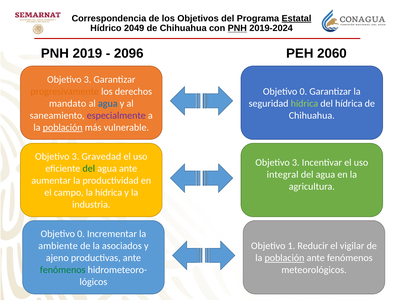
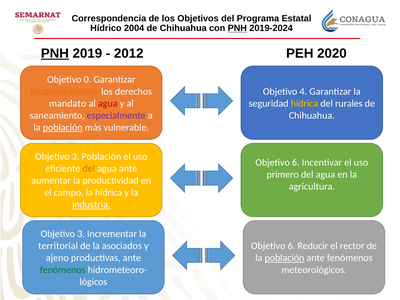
Estatal underline: present -> none (296, 18)
2049: 2049 -> 2004 (134, 28)
PNH underline: none -> present (55, 53)
2096: 2096 -> 2012 (129, 53)
2060: 2060 -> 2020 (332, 53)
3: 3 -> 0 (87, 79)
0: 0 -> 4 (303, 91)
agua colour: blue -> red (108, 103)
hídrica colour: light green -> yellow (304, 103)
del hídrica: hídrica -> rurales (349, 103)
3 Gravedad: Gravedad -> Población (101, 157)
3: 3 -> 6 (296, 163)
del colour: green -> orange (89, 169)
integral: integral -> primero (283, 175)
industria underline: none -> present (91, 205)
0: 0 -> 3 (81, 234)
ambiente: ambiente -> territorial (58, 246)
1: 1 -> 6 (291, 246)
vigilar: vigilar -> rector (352, 246)
